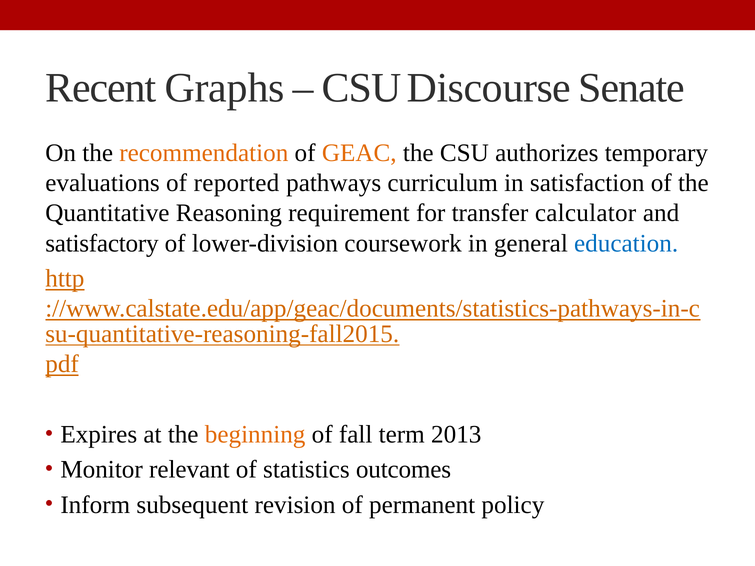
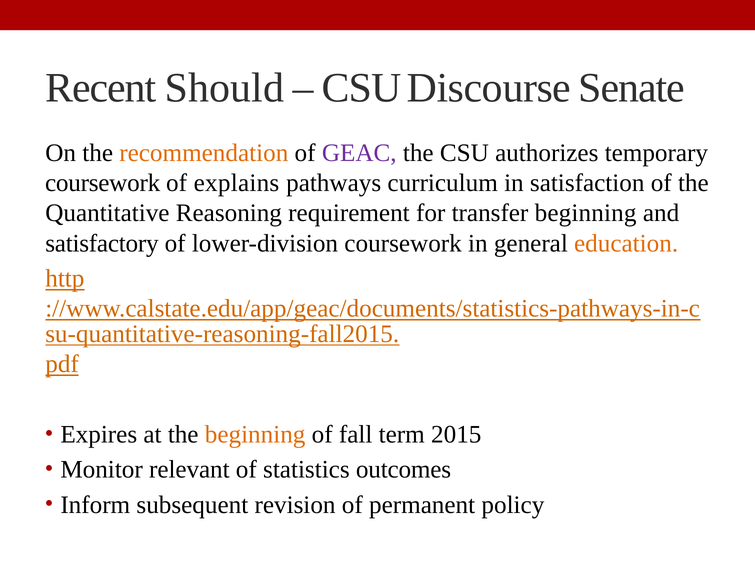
Graphs: Graphs -> Should (224, 88)
GEAC colour: orange -> purple (359, 153)
evaluations: evaluations -> coursework (103, 183)
reported: reported -> explains (236, 183)
transfer calculator: calculator -> beginning (586, 213)
education colour: blue -> orange (626, 243)
2013: 2013 -> 2015 (456, 435)
